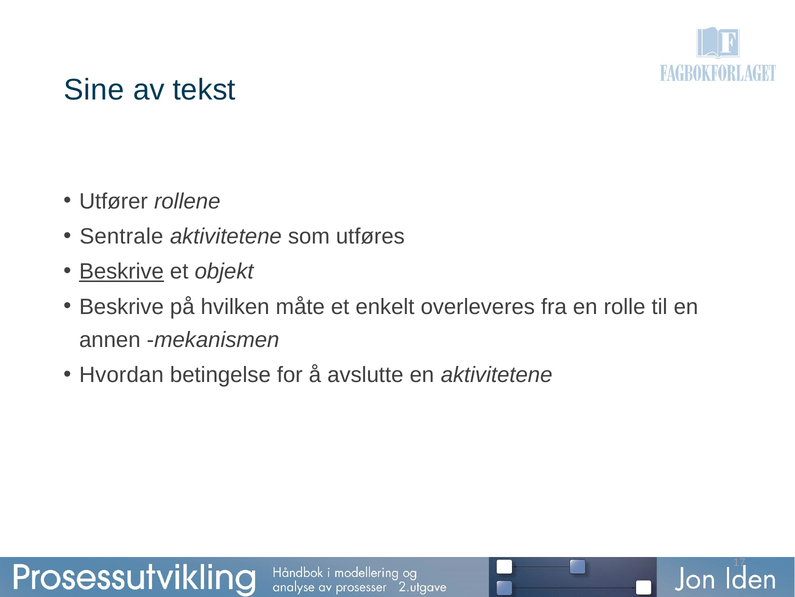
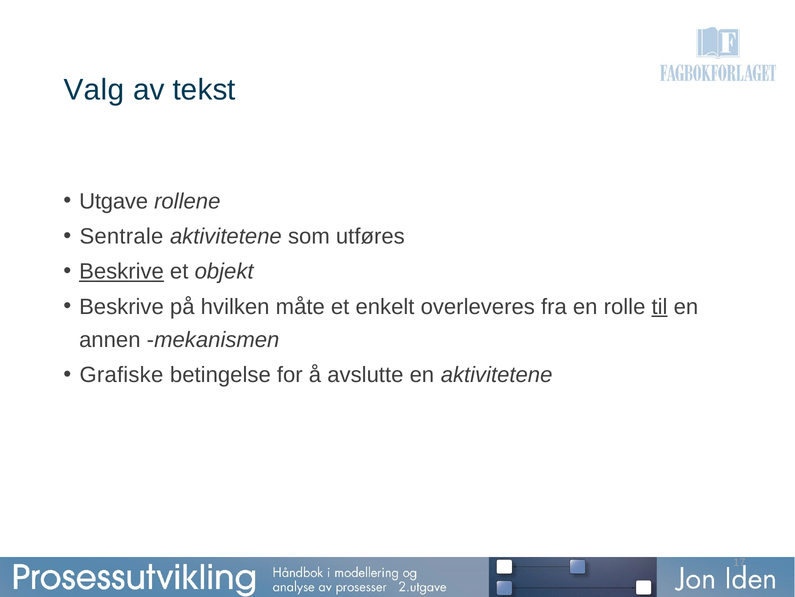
Sine: Sine -> Valg (94, 90)
Utfører: Utfører -> Utgave (114, 201)
til underline: none -> present (660, 306)
Hvordan: Hvordan -> Grafiske (121, 375)
